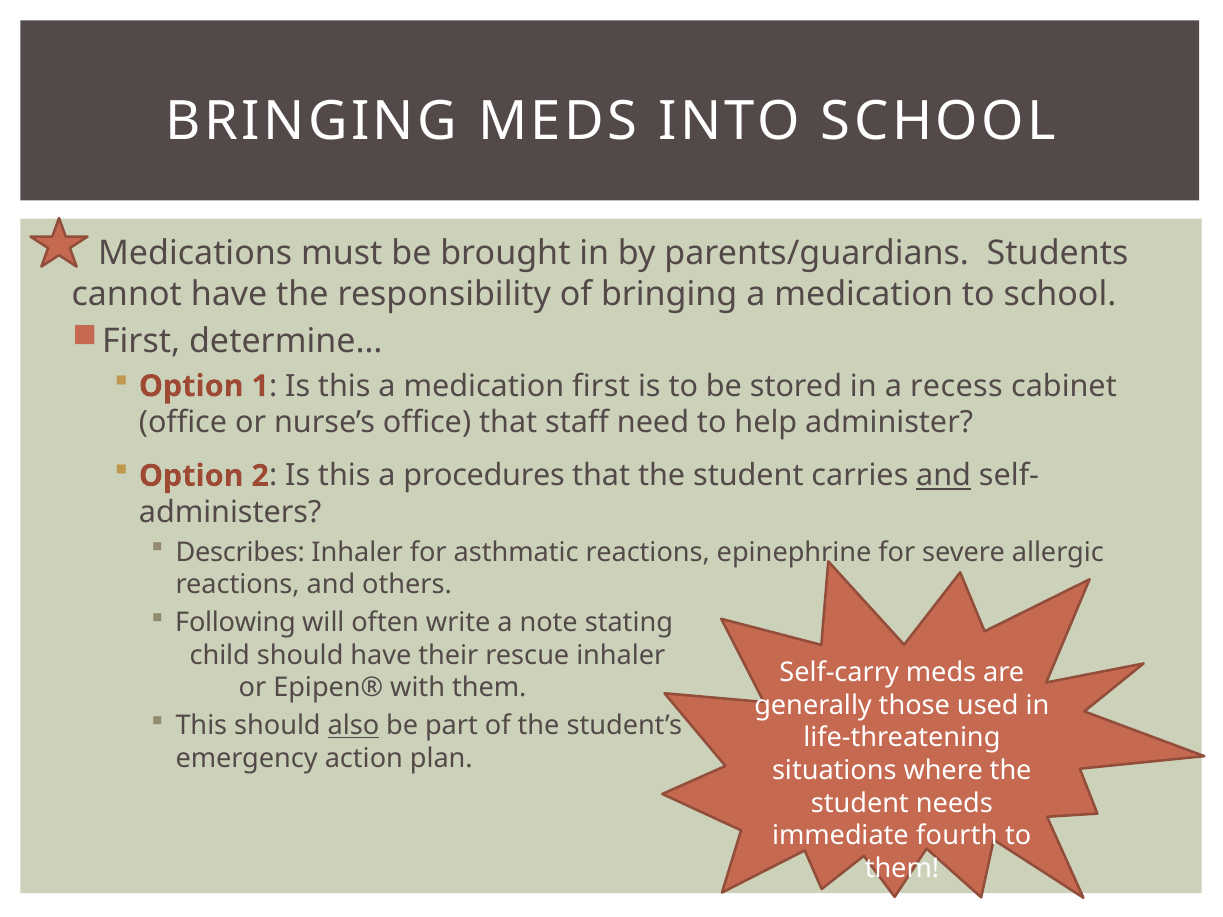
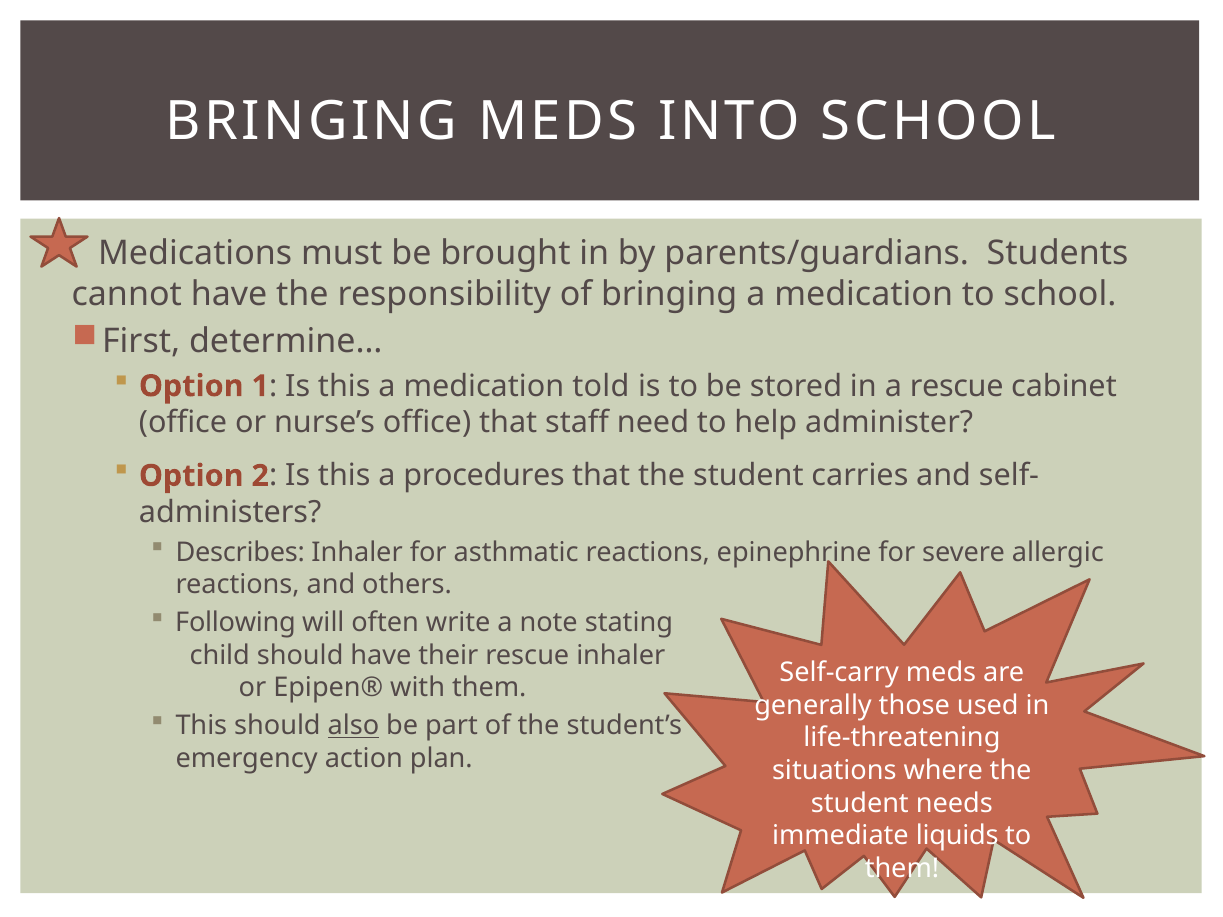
medication first: first -> told (601, 386)
a recess: recess -> rescue (957, 386)
and underline: present -> none (944, 476)
fourth: fourth -> liquids (957, 836)
